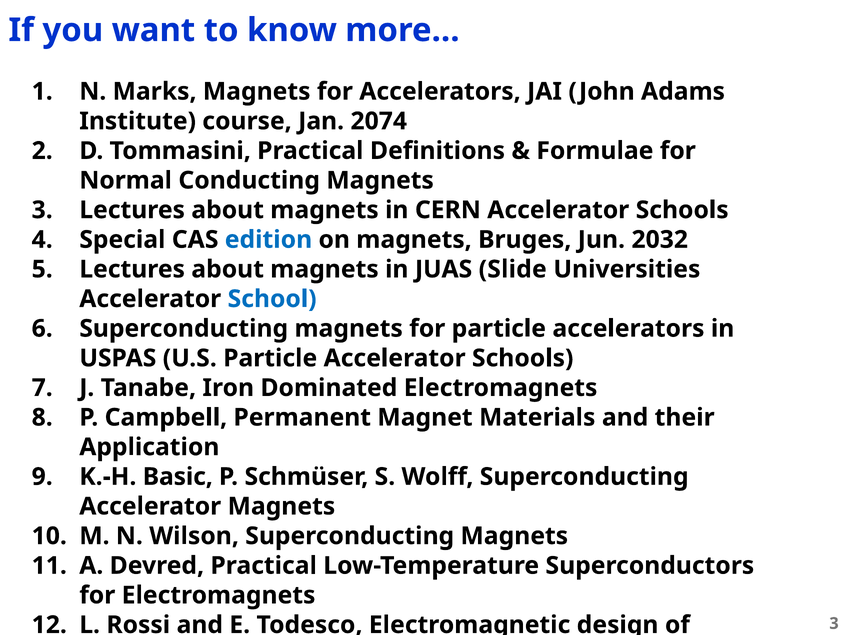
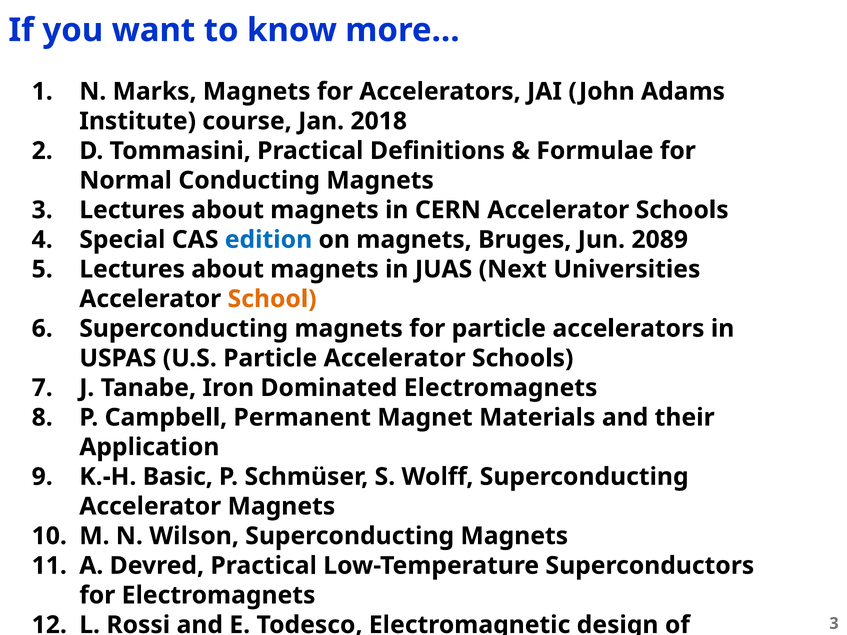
2074: 2074 -> 2018 (379, 121)
2032: 2032 -> 2089 (660, 240)
Slide: Slide -> Next (513, 269)
School colour: blue -> orange (272, 299)
